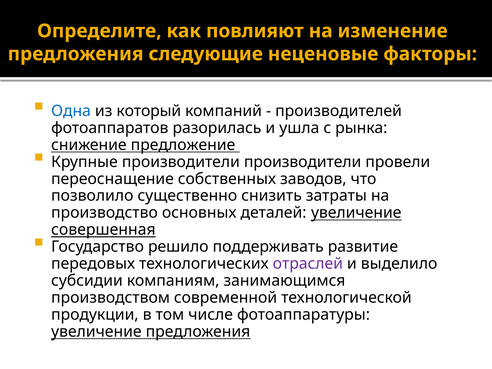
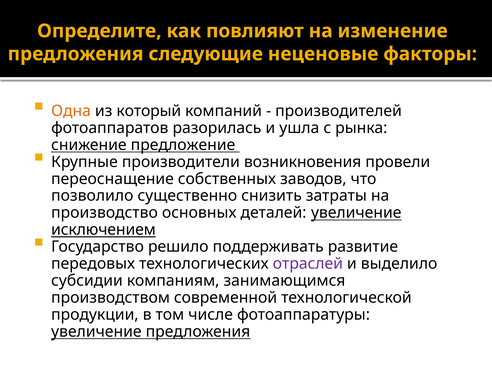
Одна colour: blue -> orange (71, 111)
производители производители: производители -> возникновения (303, 162)
совершенная: совершенная -> исключением (103, 230)
